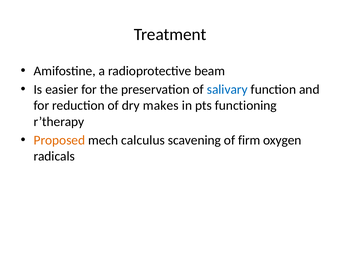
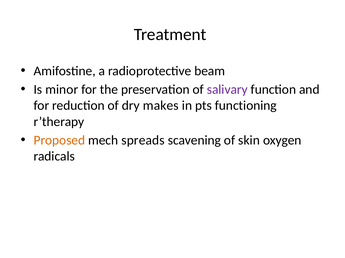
easier: easier -> minor (62, 90)
salivary colour: blue -> purple (227, 90)
calculus: calculus -> spreads (143, 141)
firm: firm -> skin (249, 141)
